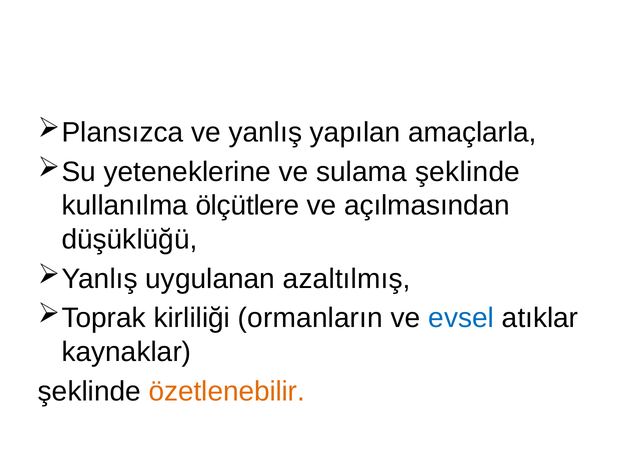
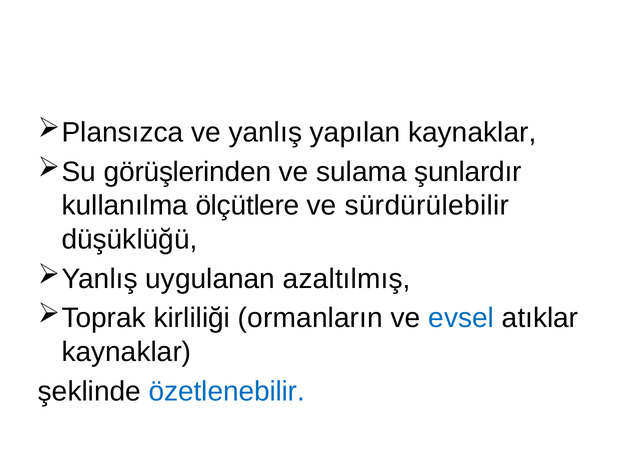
yapılan amaçlarla: amaçlarla -> kaynaklar (472, 133)
yeteneklerine: yeteneklerine -> görüşlerinden (187, 172)
sulama şeklinde: şeklinde -> şunlardır (468, 172)
açılmasından: açılmasından -> sürdürülebilir (427, 206)
özetlenebilir colour: orange -> blue (227, 391)
